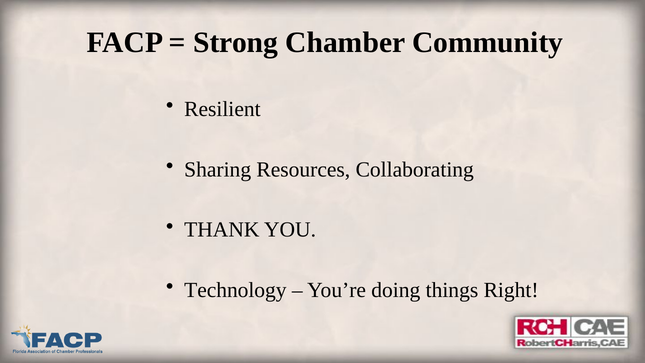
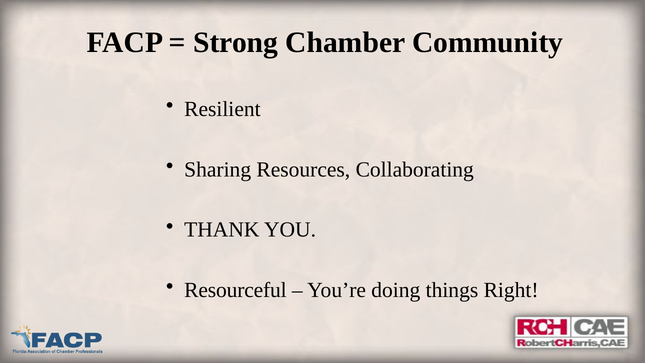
Technology: Technology -> Resourceful (235, 290)
